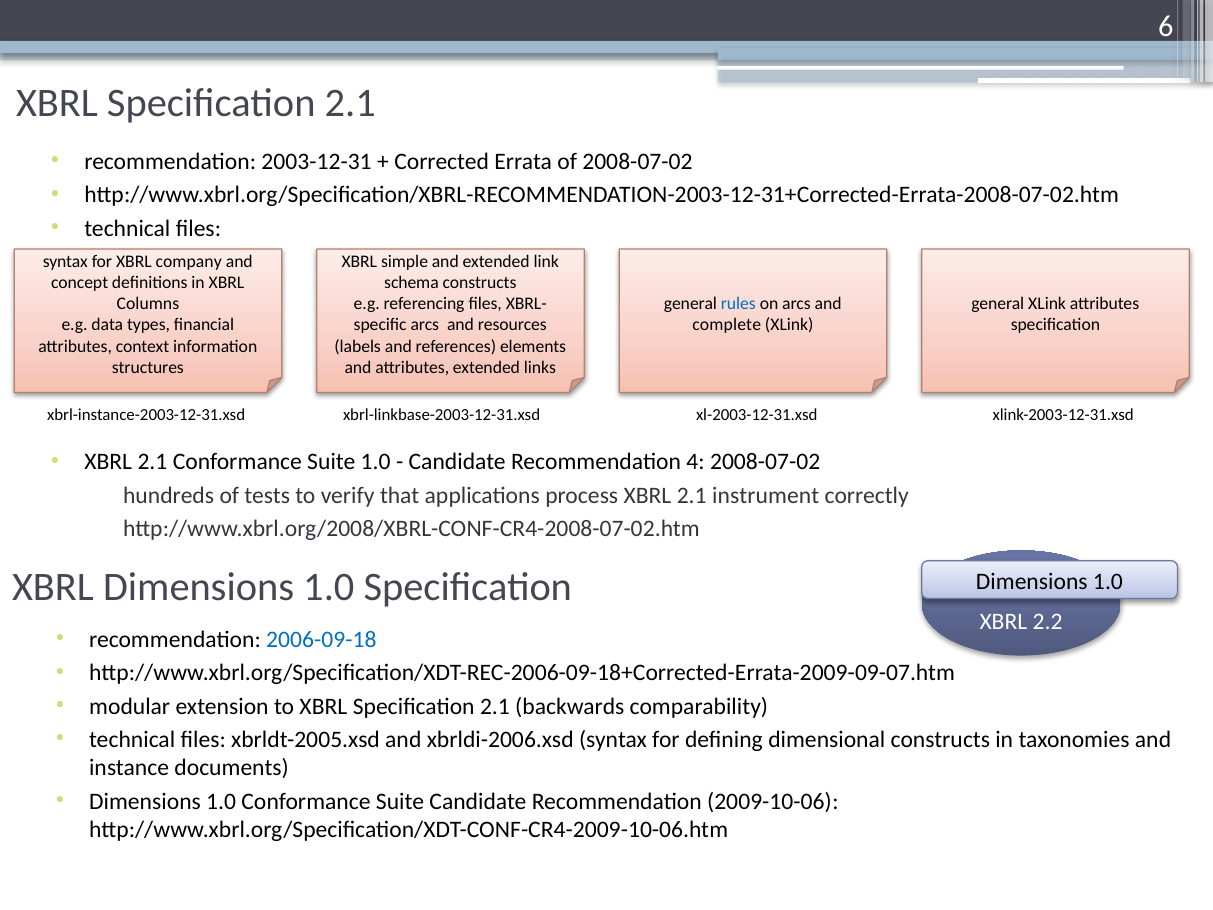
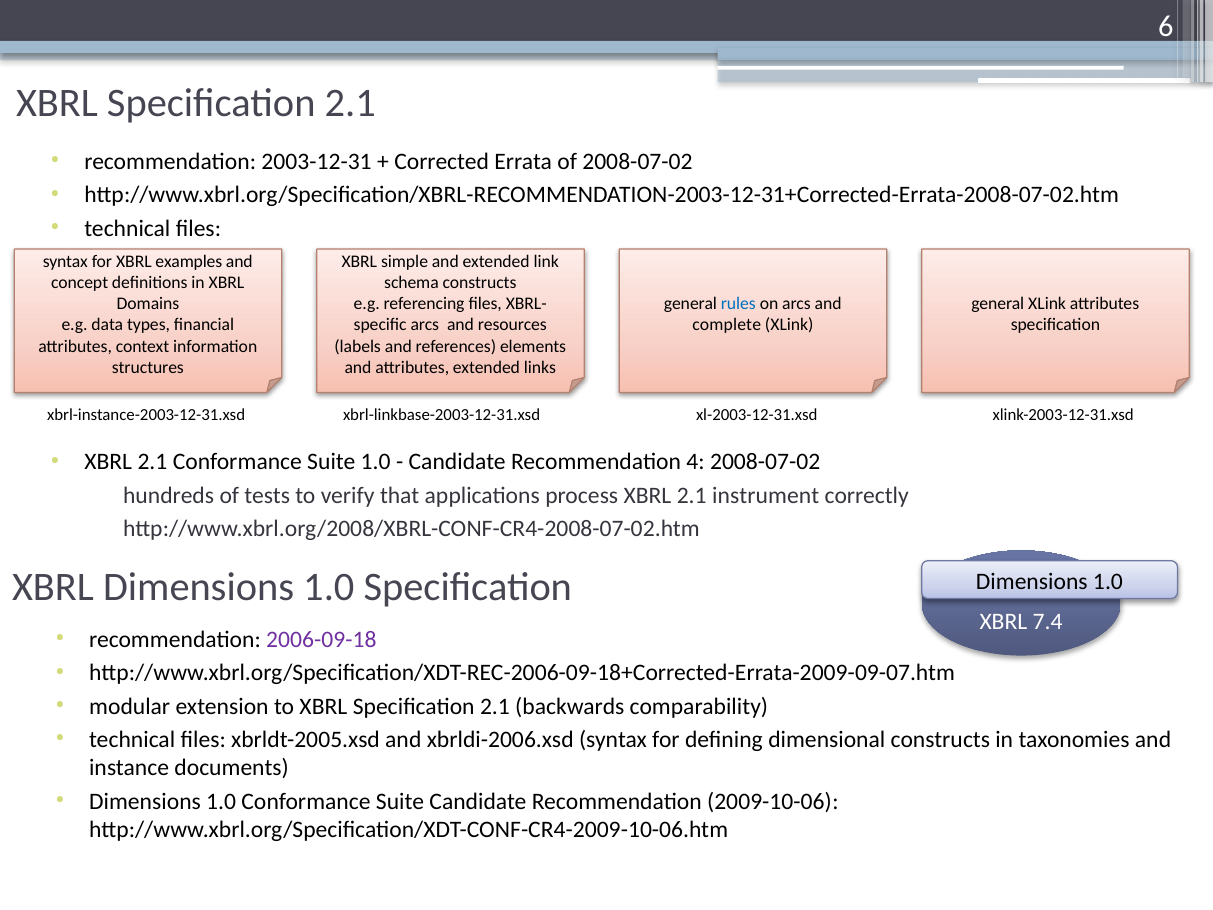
company: company -> examples (189, 261)
Columns: Columns -> Domains (148, 304)
2.2: 2.2 -> 7.4 (1048, 621)
2006-09-18 colour: blue -> purple (321, 639)
